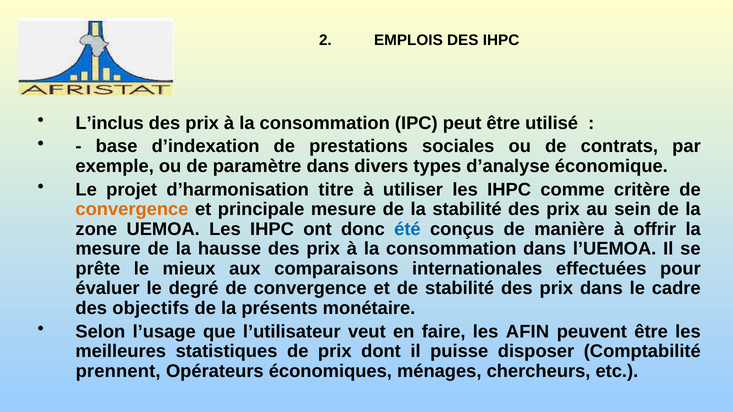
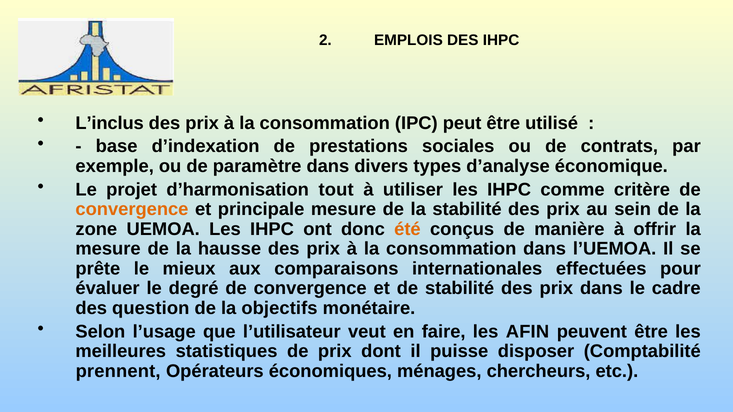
titre: titre -> tout (336, 190)
été colour: blue -> orange (407, 229)
objectifs: objectifs -> question (151, 308)
présents: présents -> objectifs (279, 308)
